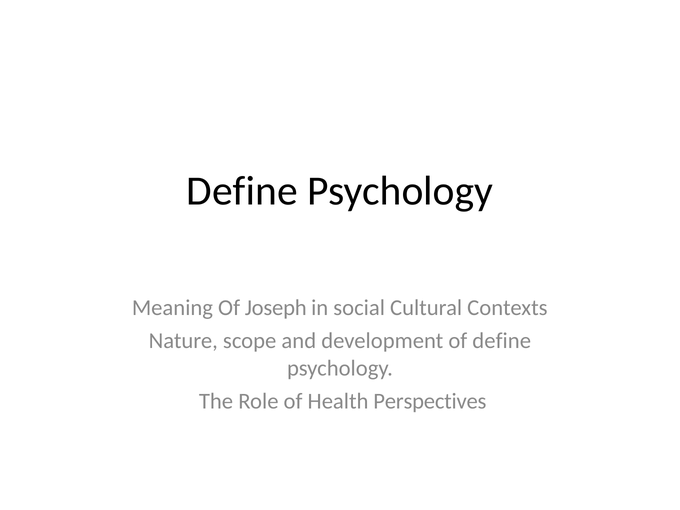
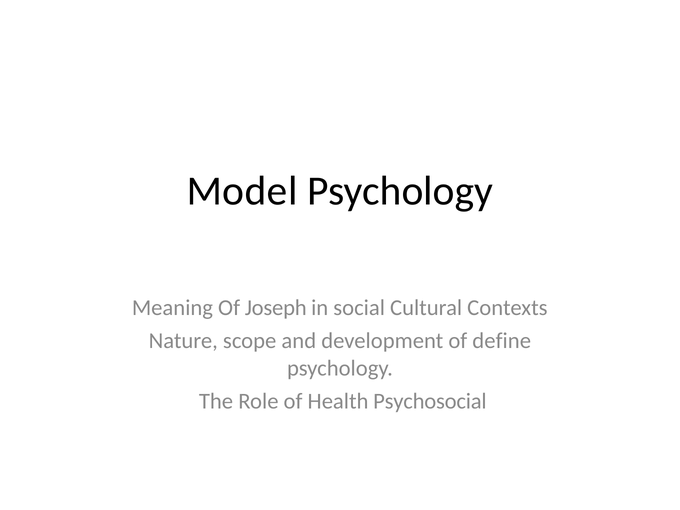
Define: Define -> Model (242, 191)
Perspectives: Perspectives -> Psychosocial (430, 401)
